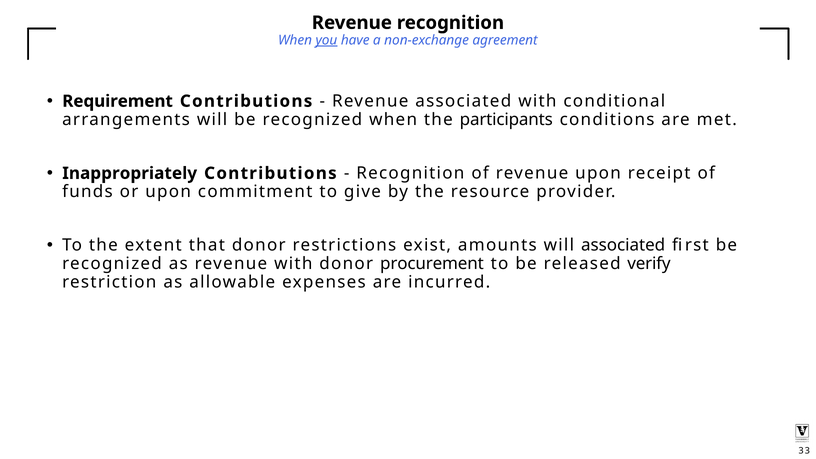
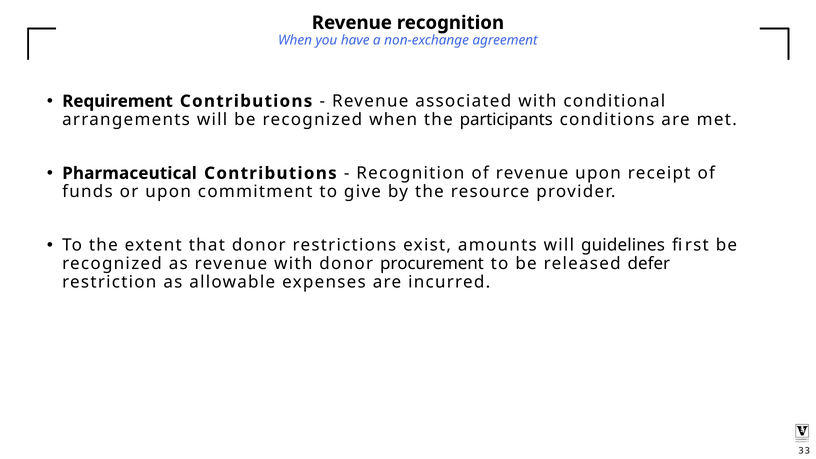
you underline: present -> none (326, 40)
Inappropriately: Inappropriately -> Pharmaceutical (130, 173)
will associated: associated -> guidelines (623, 245)
verify: verify -> defer (649, 264)
